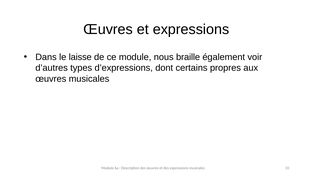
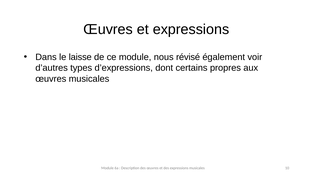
braille: braille -> révisé (188, 57)
